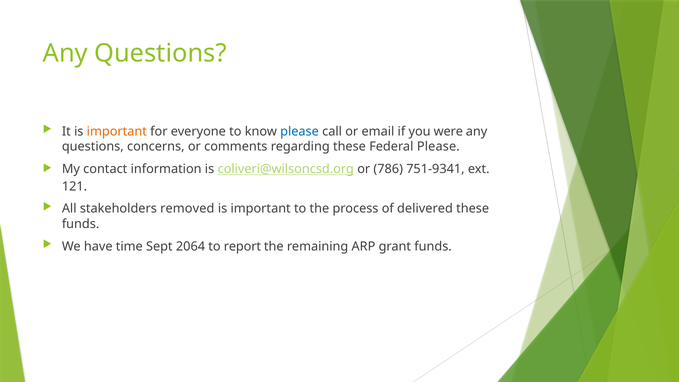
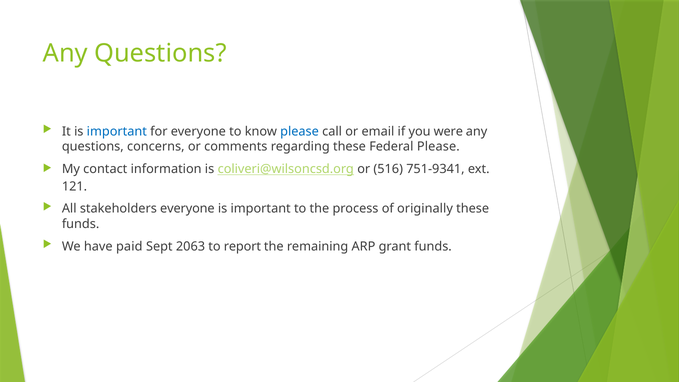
important colour: orange -> blue (117, 131)
786: 786 -> 516 (388, 169)
stakeholders removed: removed -> everyone (187, 209)
delivered: delivered -> originally (425, 209)
time: time -> paid (129, 246)
2064: 2064 -> 2063 (191, 246)
